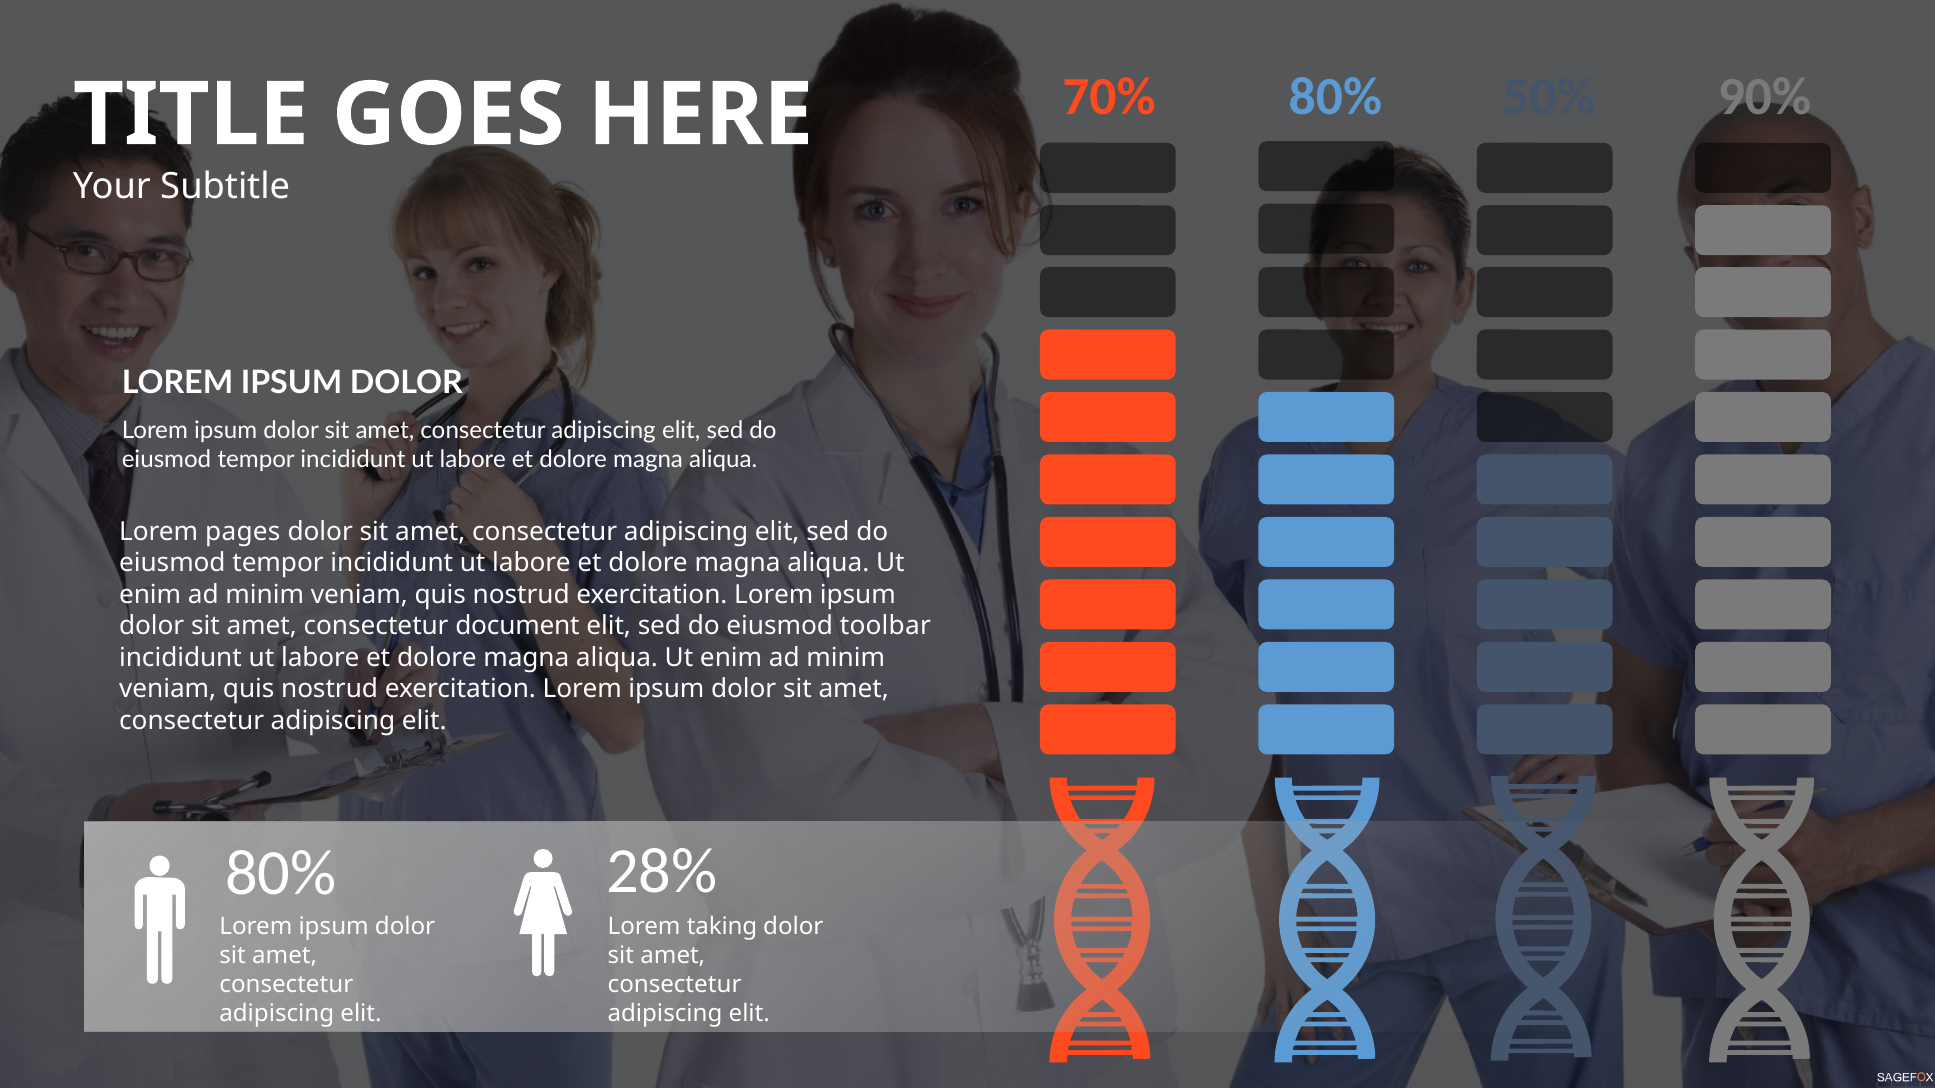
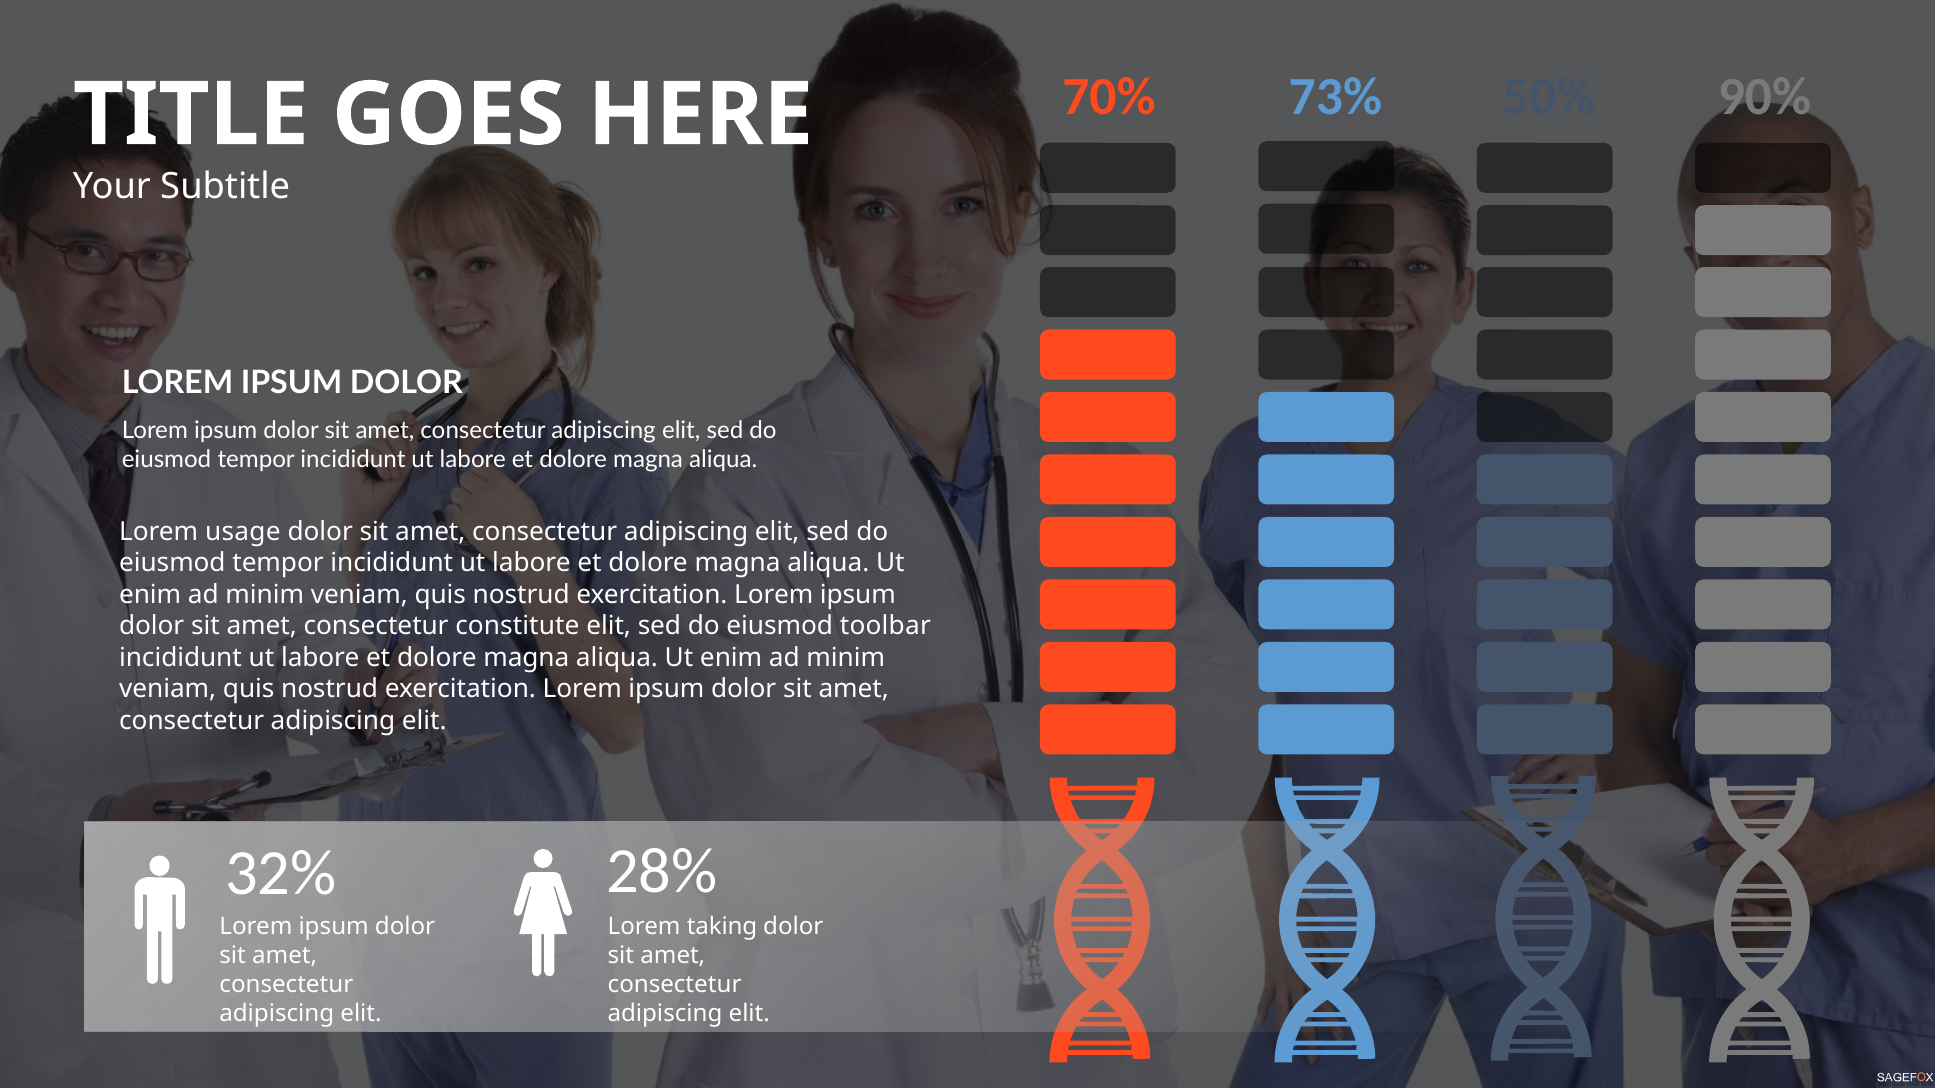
70% 80%: 80% -> 73% (1335, 97)
pages: pages -> usage (243, 532)
document: document -> constitute (517, 627)
80%: 80% -> 32% (281, 873)
